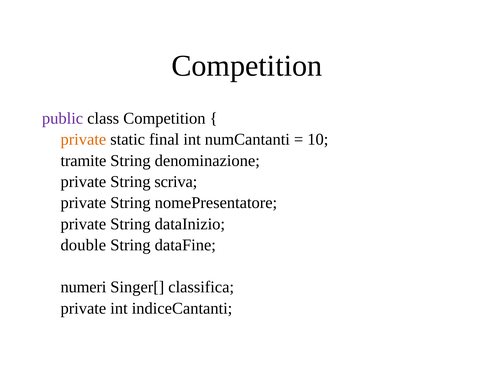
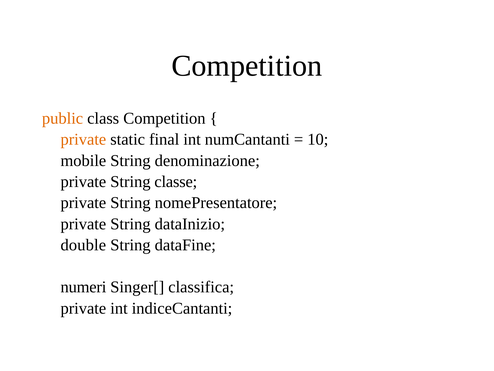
public colour: purple -> orange (63, 118)
tramite: tramite -> mobile (83, 160)
scriva: scriva -> classe (176, 181)
